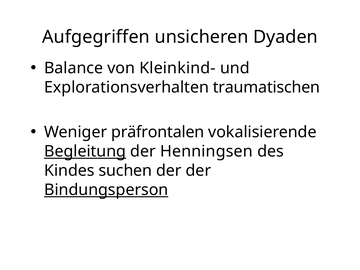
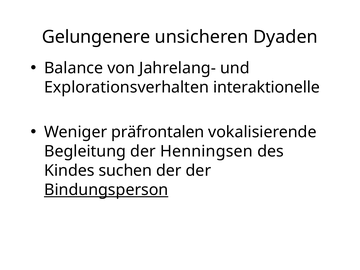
Aufgegriffen: Aufgegriffen -> Gelungenere (96, 37)
Kleinkind-: Kleinkind- -> Jahrelang- (178, 68)
traumatischen: traumatischen -> interaktionelle (266, 87)
Begleitung underline: present -> none (85, 151)
